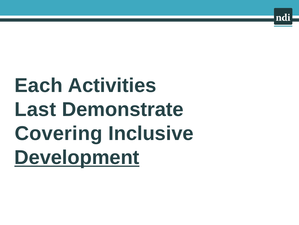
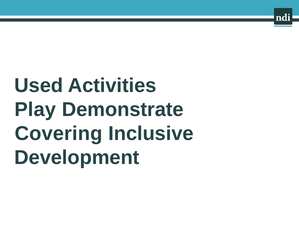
Each: Each -> Used (39, 85)
Last: Last -> Play (35, 109)
Development underline: present -> none (77, 157)
